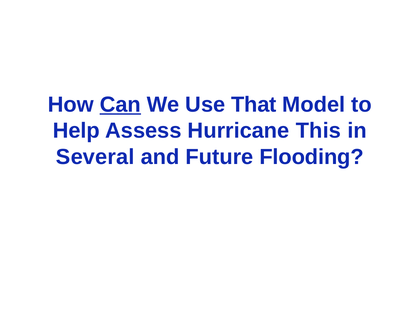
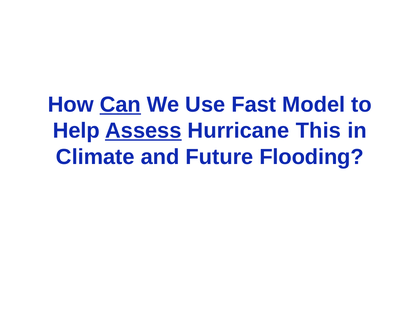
That: That -> Fast (254, 104)
Assess underline: none -> present (143, 131)
Several: Several -> Climate (95, 157)
